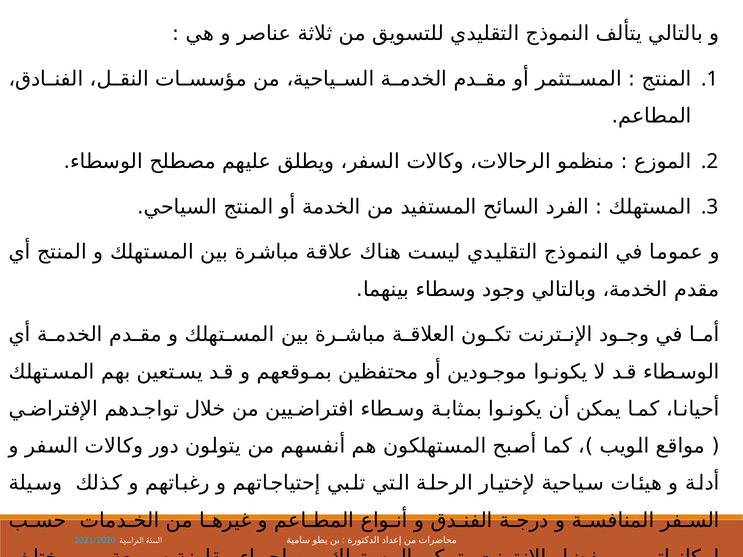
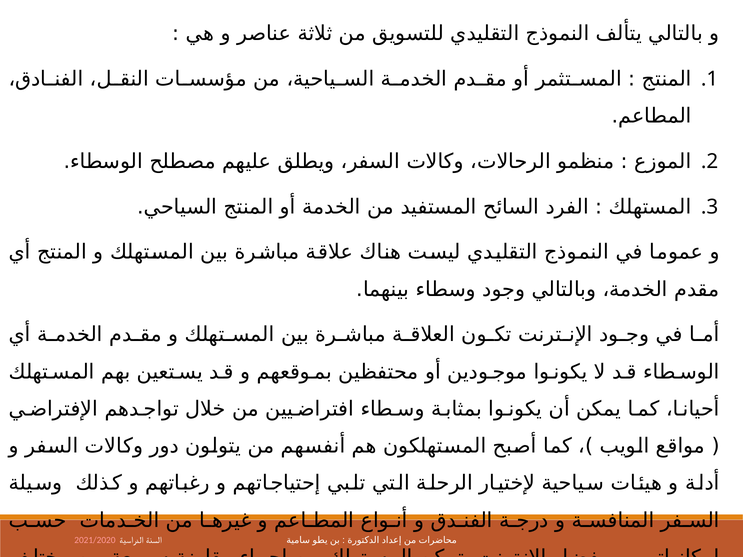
2021/2020 colour: light blue -> pink (95, 540)
